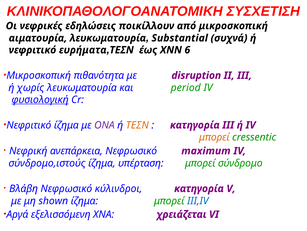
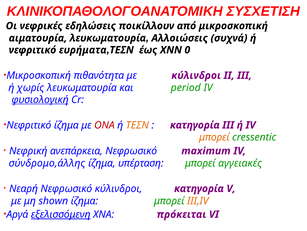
Substantial: Substantial -> Αλλοιώσεις (180, 38)
6: 6 -> 0 (187, 50)
με disruption: disruption -> κύλινδροι (196, 75)
ΟΝΑ colour: purple -> red (104, 125)
σύνδρομο,ιστούς: σύνδρομο,ιστούς -> σύνδρομο,άλλης (47, 163)
σύνδρομο: σύνδρομο -> αγγειακές (240, 163)
Βλάβη: Βλάβη -> Νεαρή (24, 188)
III,IV colour: blue -> orange (198, 200)
εξελισσόμενη underline: none -> present (61, 214)
χρειάζεται: χρειάζεται -> πρόκειται (181, 214)
